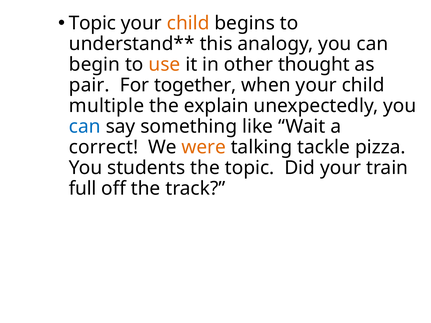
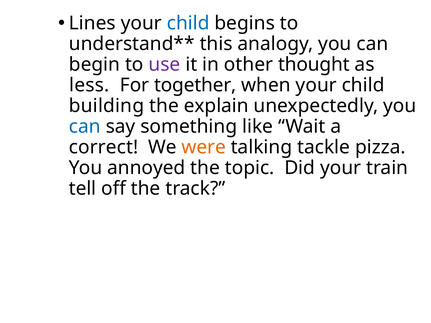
Topic: Topic -> Lines (92, 23)
child colour: orange -> blue (188, 23)
use colour: orange -> purple (164, 65)
pair: pair -> less (89, 85)
multiple: multiple -> building (107, 106)
students: students -> annoyed (146, 168)
full: full -> tell (83, 189)
